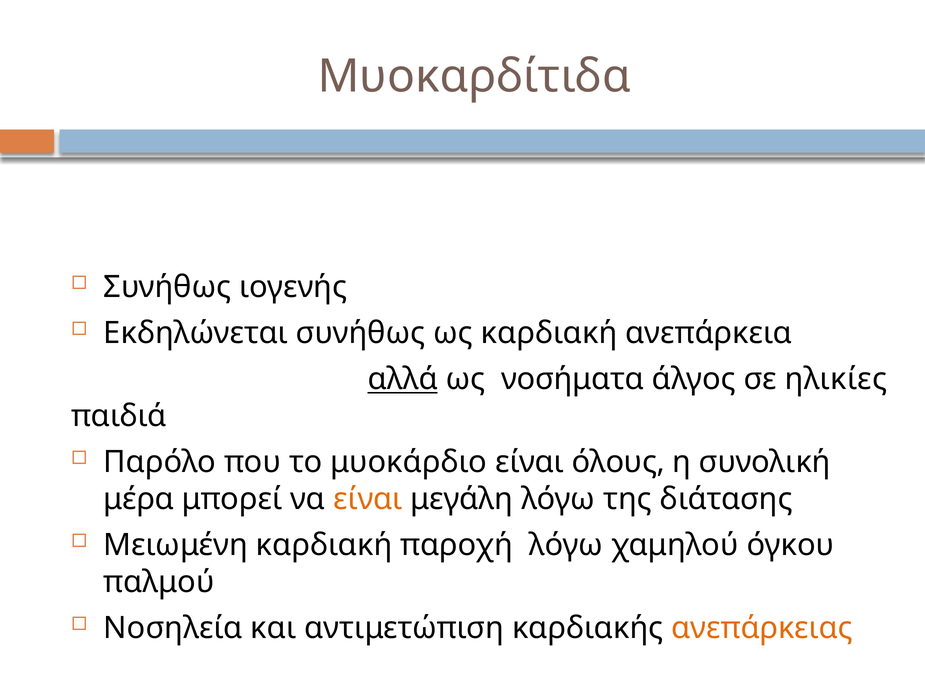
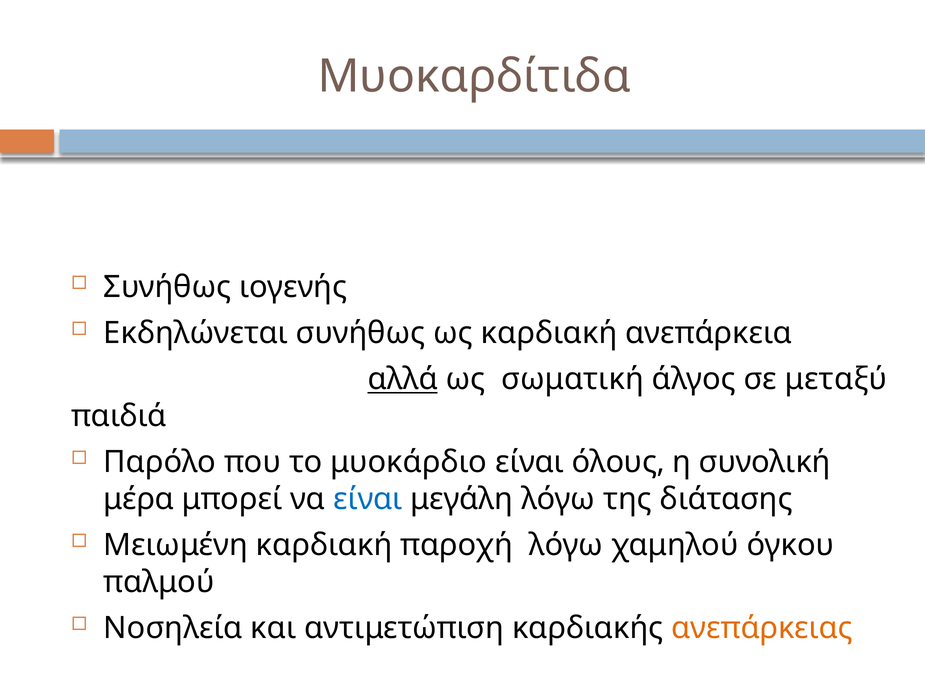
νοσήματα: νοσήματα -> σωματική (573, 379)
ηλικίες: ηλικίες -> μεταξύ (836, 379)
είναι colour: orange -> blue (368, 499)
